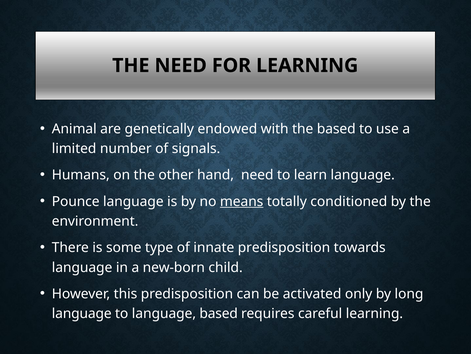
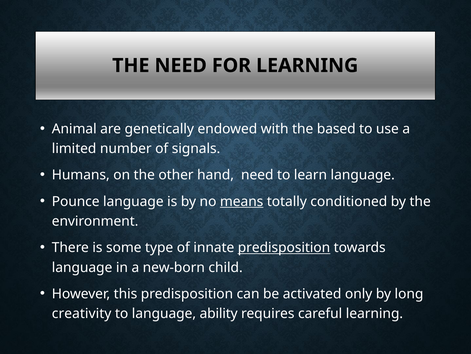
predisposition underline: none -> present (284, 247)
language: language -> creativity (82, 313)
language based: based -> ability (219, 313)
